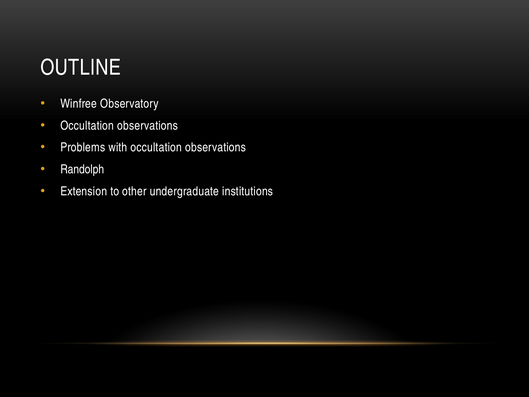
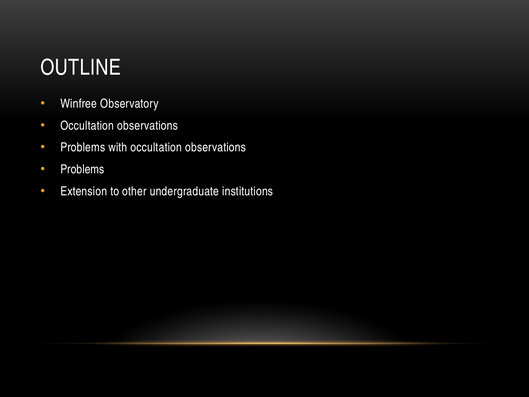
Randolph: Randolph -> Problems (82, 169)
